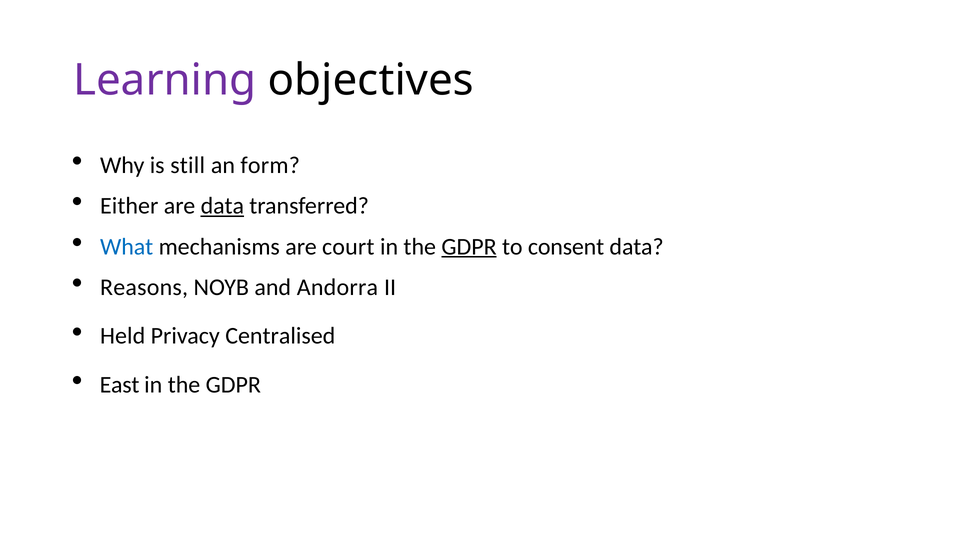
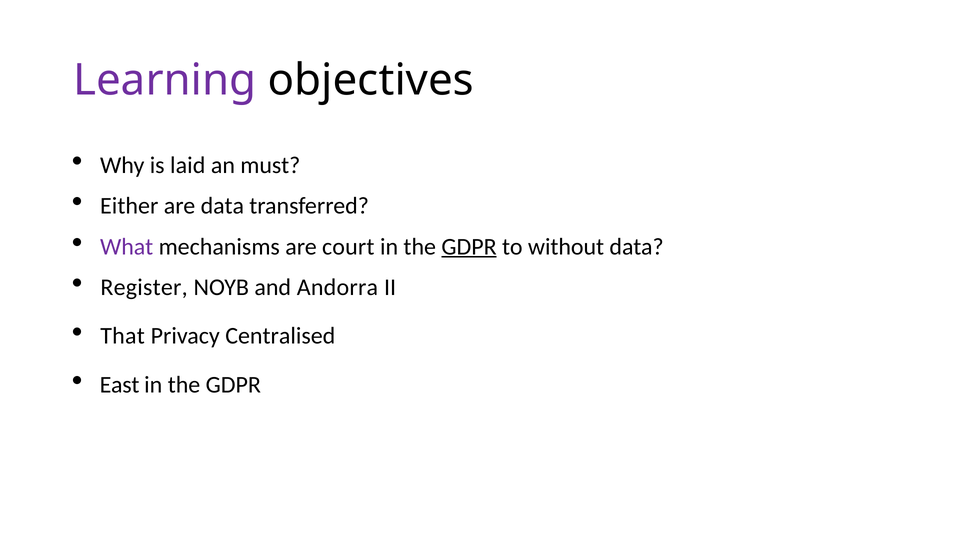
still: still -> laid (188, 165)
form: form -> must (270, 165)
data underline: present -> none (222, 206)
What colour: blue -> purple (127, 247)
consent: consent -> without (566, 247)
Reasons: Reasons -> Register (144, 288)
Held: Held -> That (123, 336)
